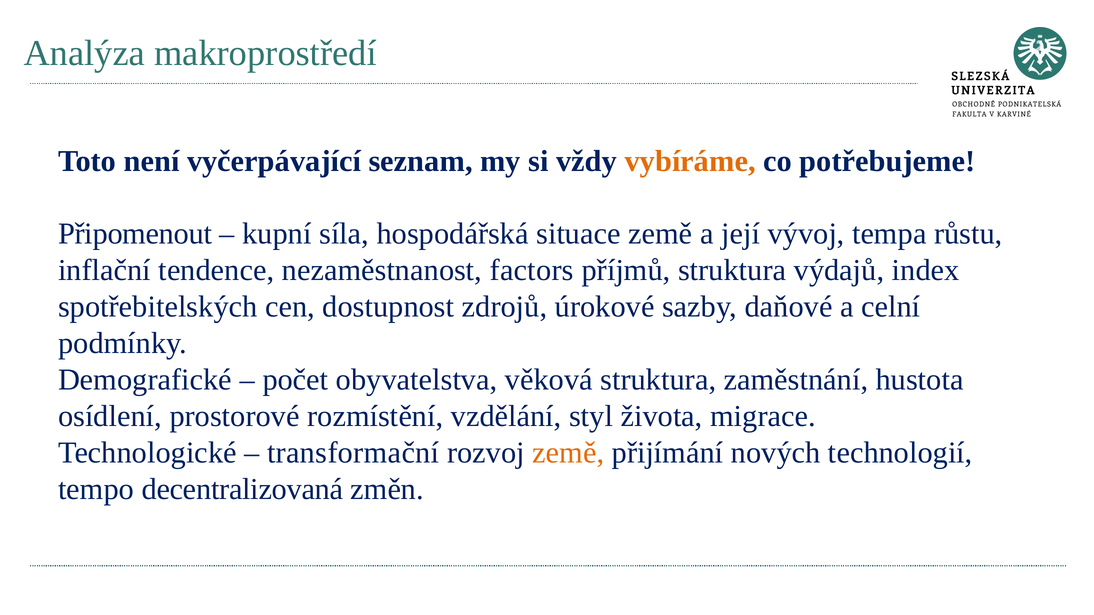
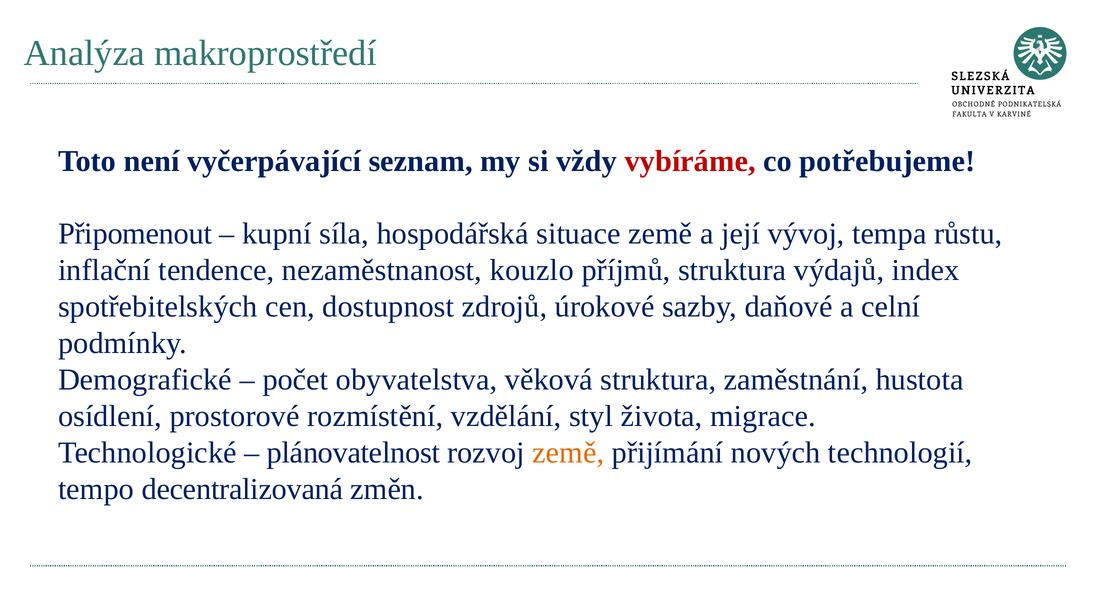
vybíráme colour: orange -> red (690, 161)
factors: factors -> kouzlo (532, 271)
transformační: transformační -> plánovatelnost (353, 453)
